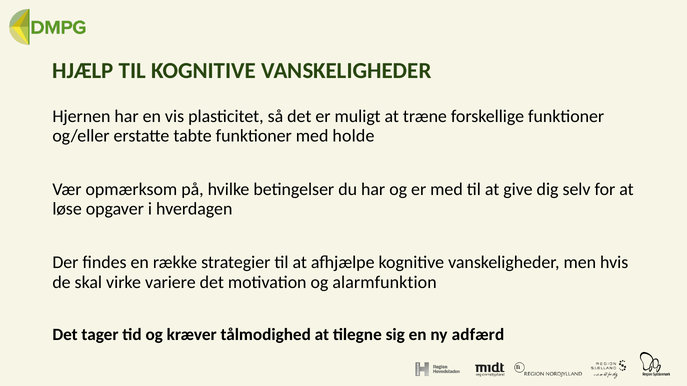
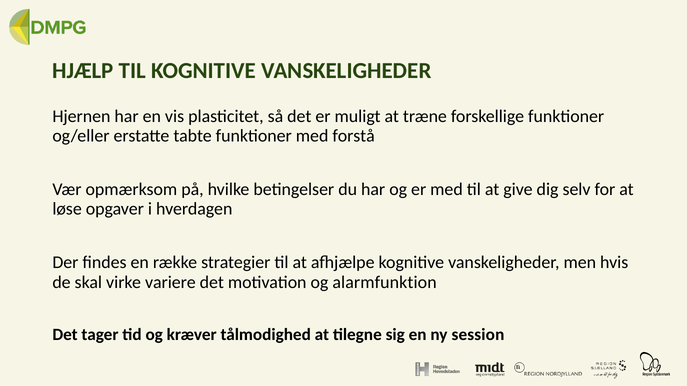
holde: holde -> forstå (354, 136)
adfærd: adfærd -> session (478, 335)
